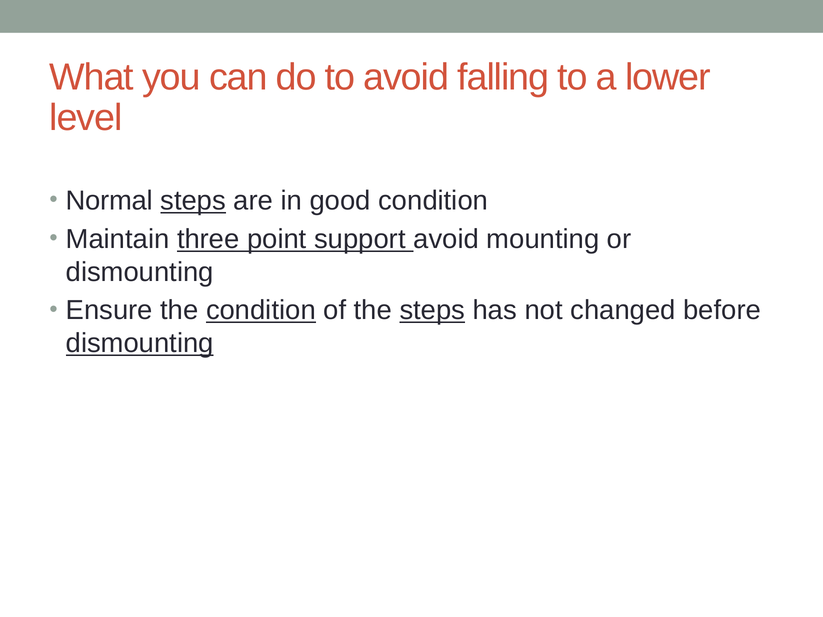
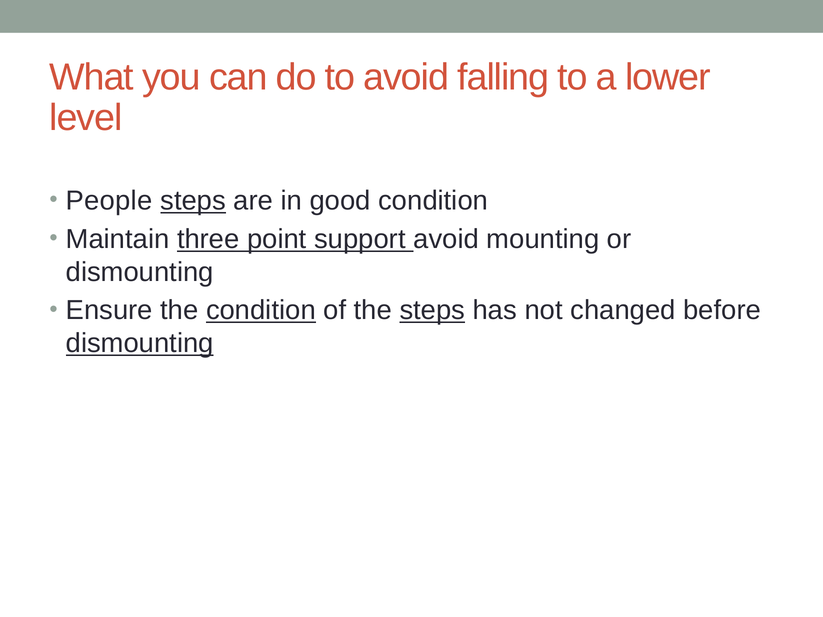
Normal: Normal -> People (109, 201)
